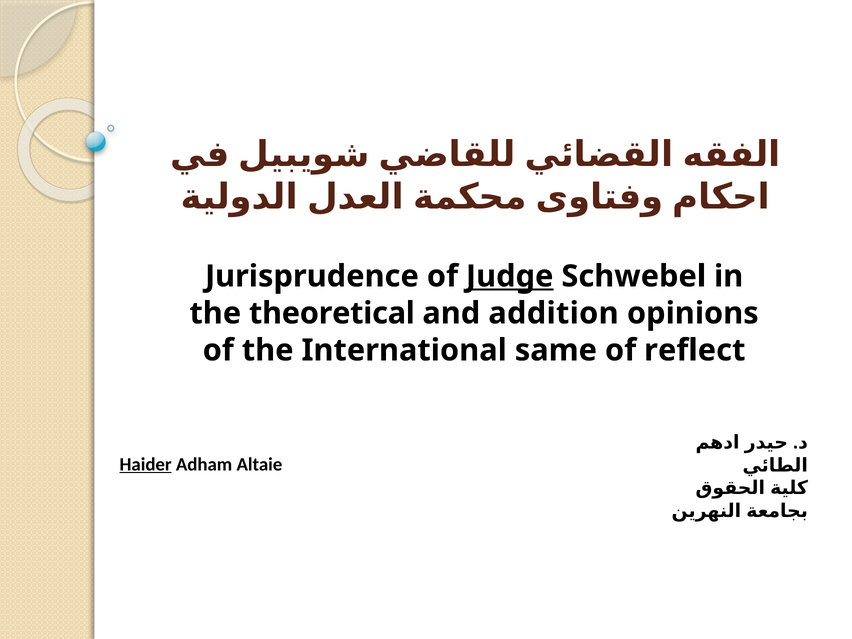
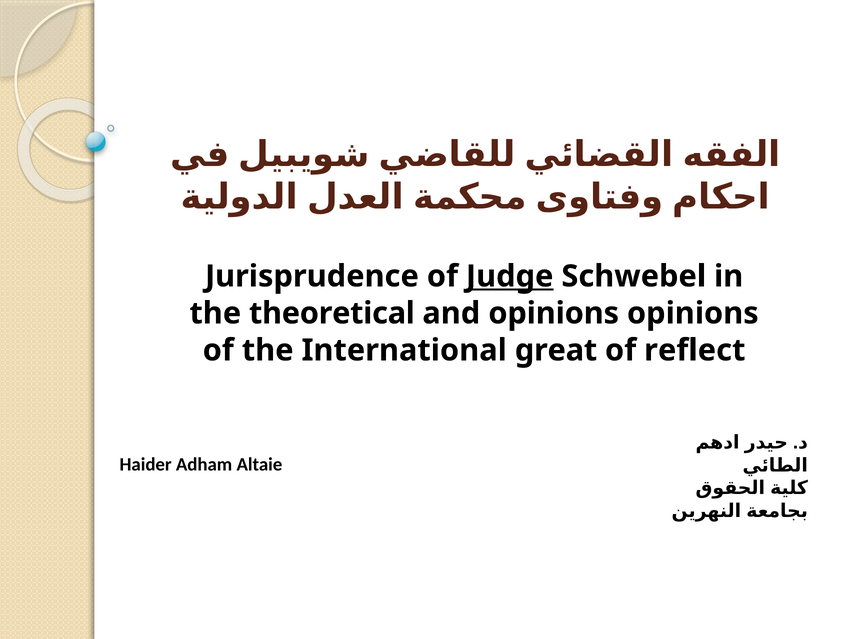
and addition: addition -> opinions (554, 313)
same: same -> great (556, 350)
Haider underline: present -> none (146, 464)
